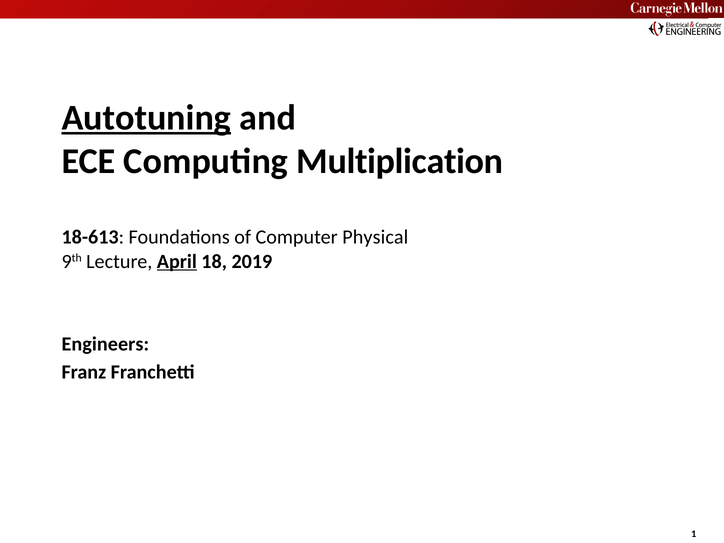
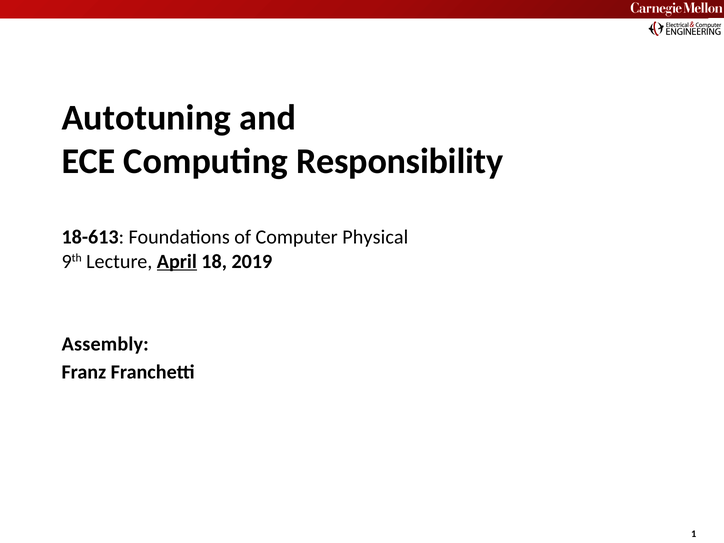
Autotuning underline: present -> none (146, 118)
Multiplication: Multiplication -> Responsibility (400, 161)
Engineers: Engineers -> Assembly (105, 344)
